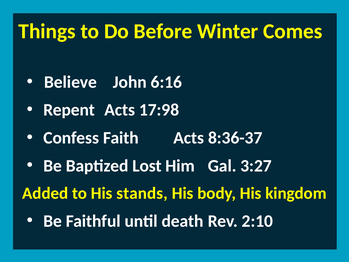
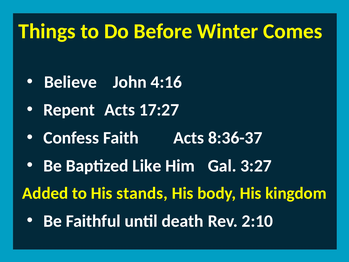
6:16: 6:16 -> 4:16 (166, 82)
17:98: 17:98 -> 17:27 (159, 110)
Lost: Lost -> Like (147, 166)
